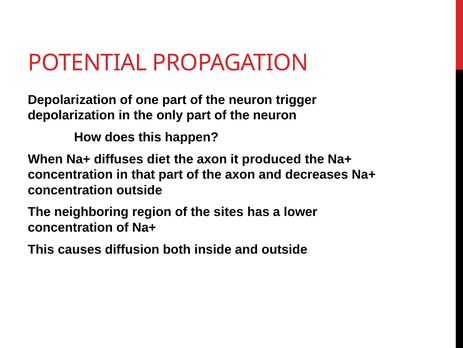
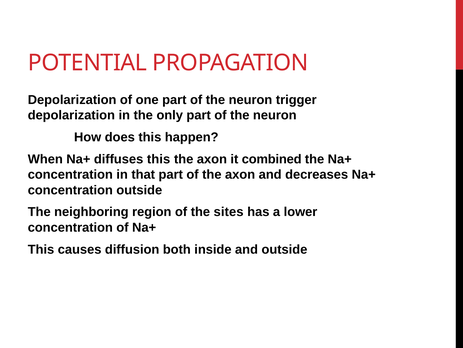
diffuses diet: diet -> this (159, 159)
produced: produced -> combined (272, 159)
